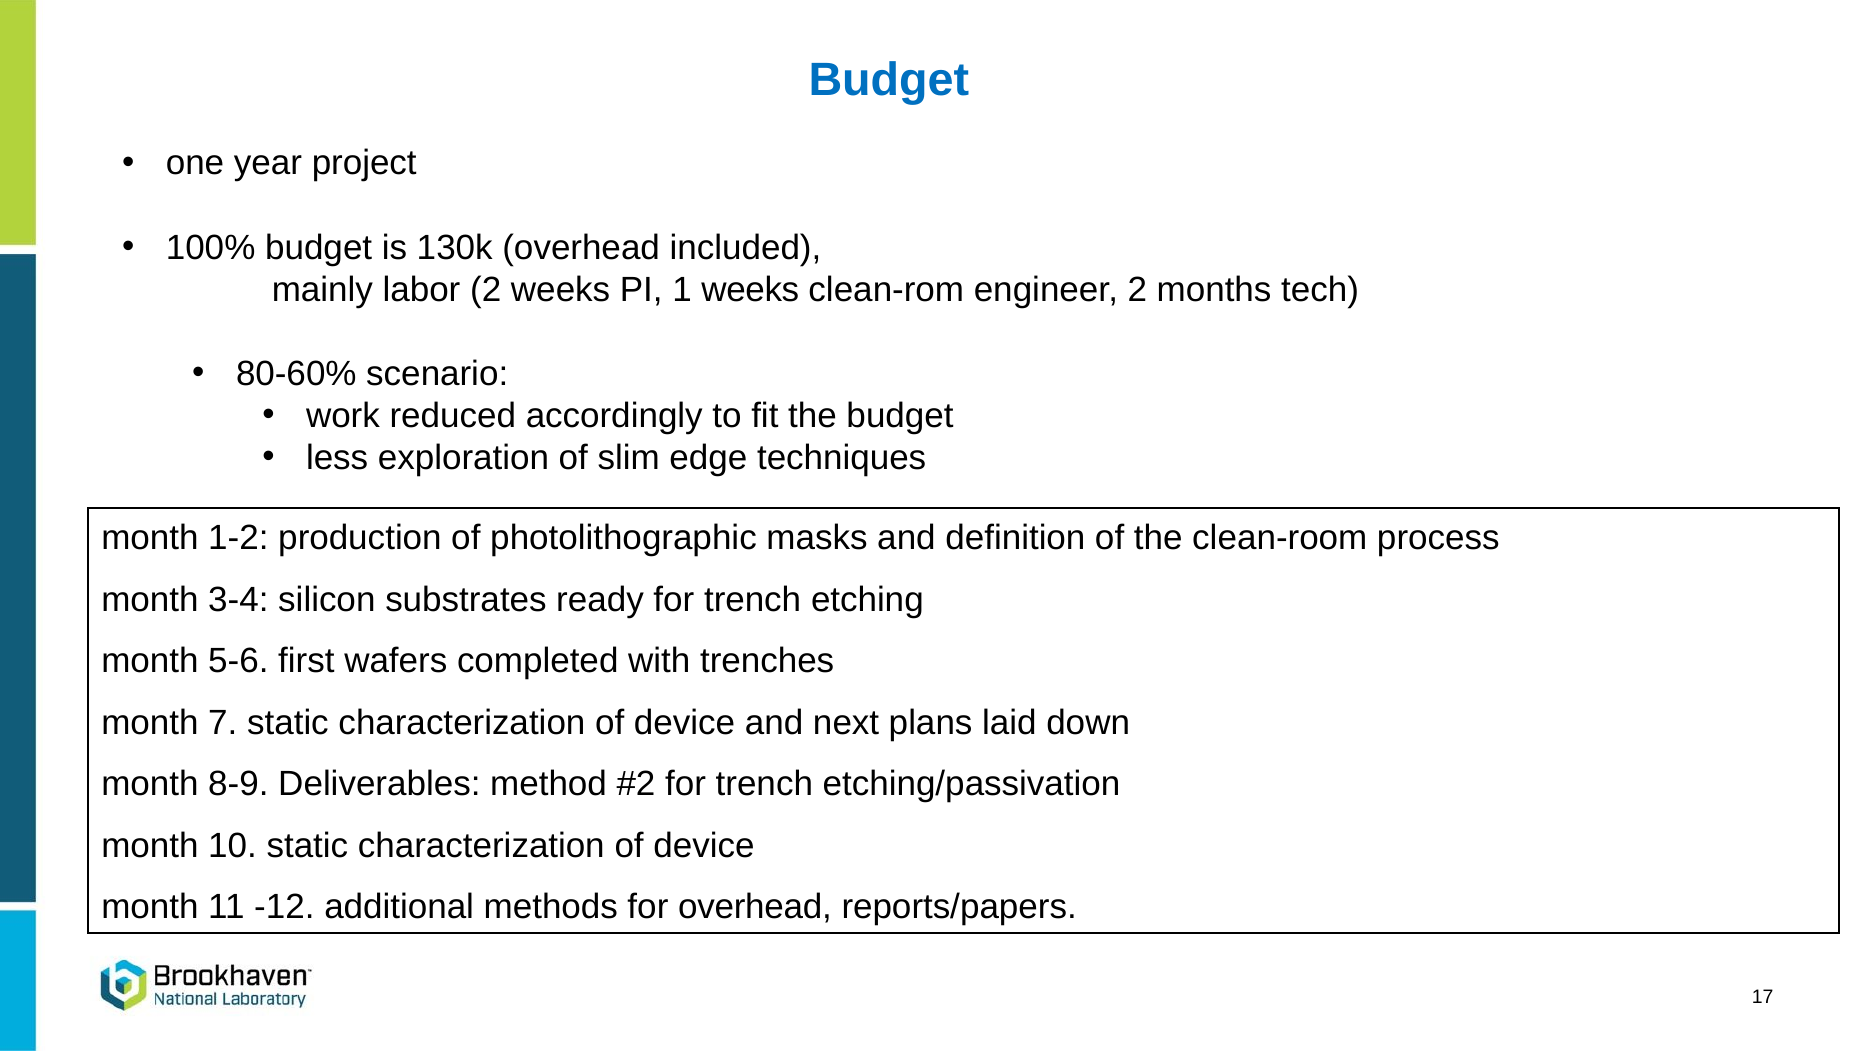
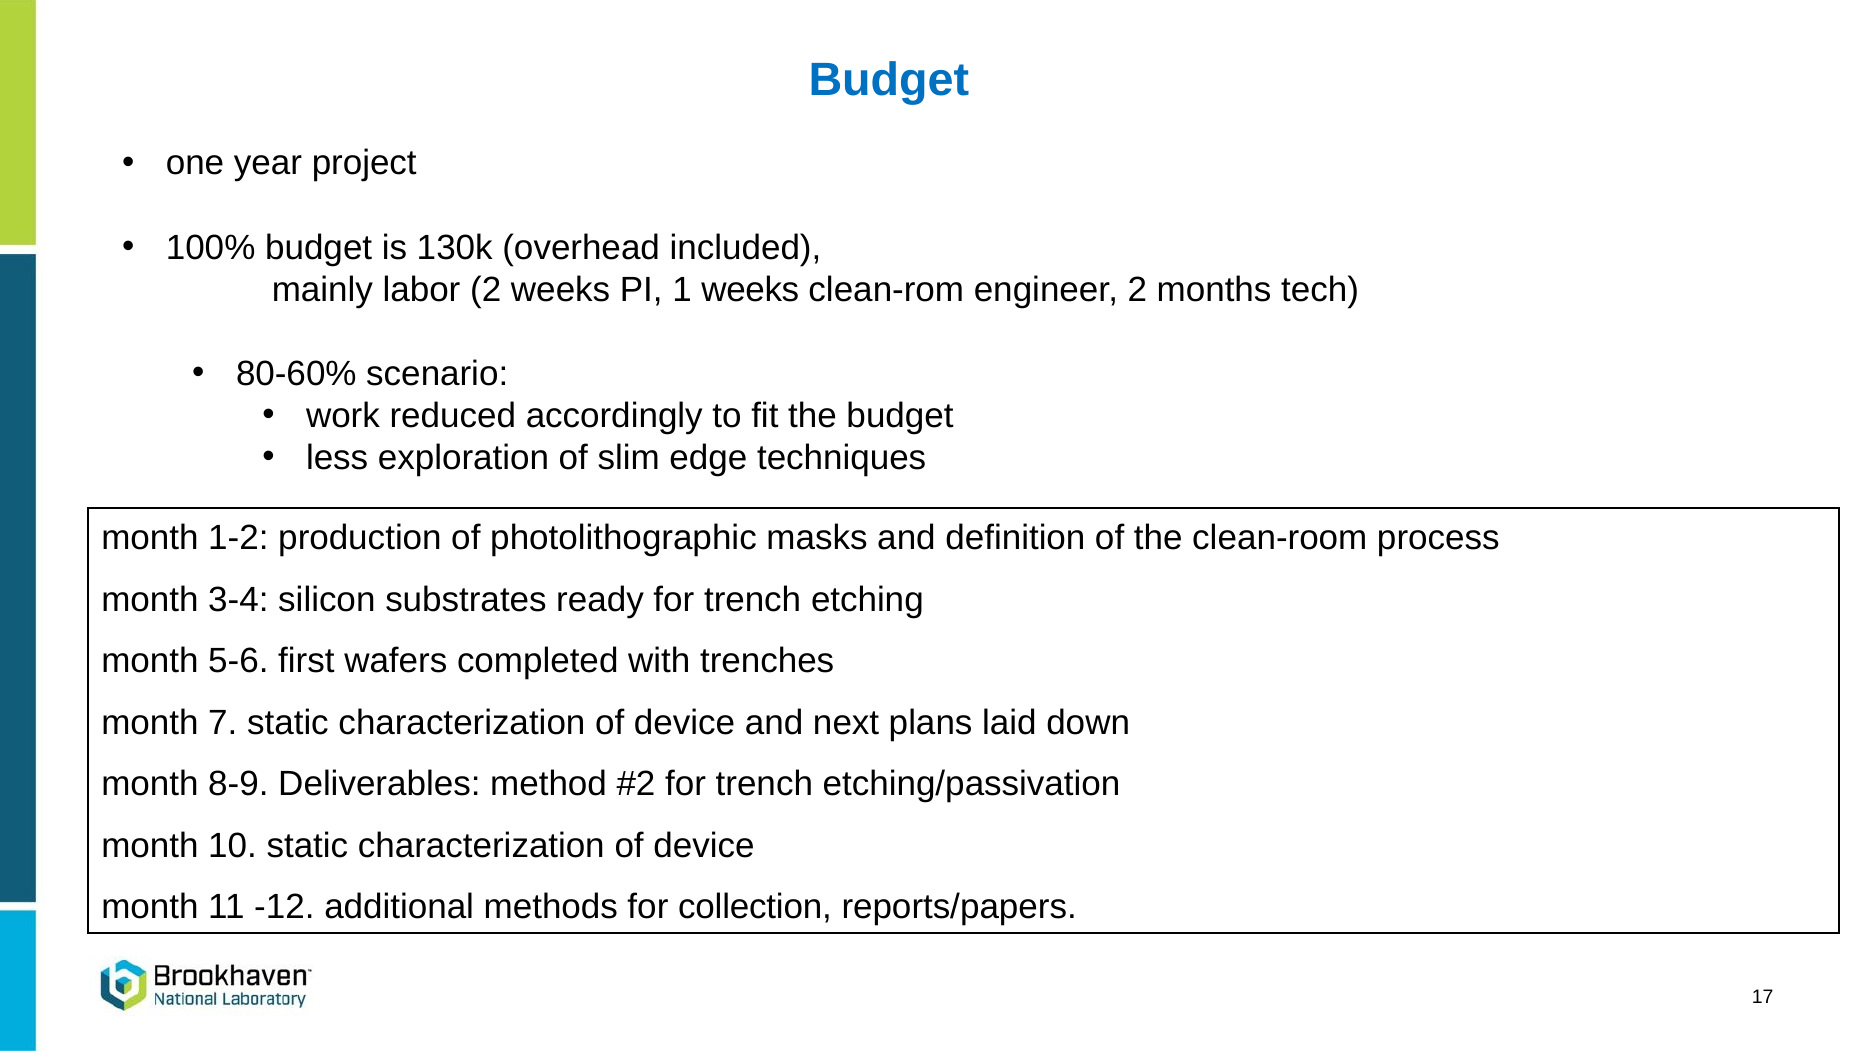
for overhead: overhead -> collection (755, 907)
